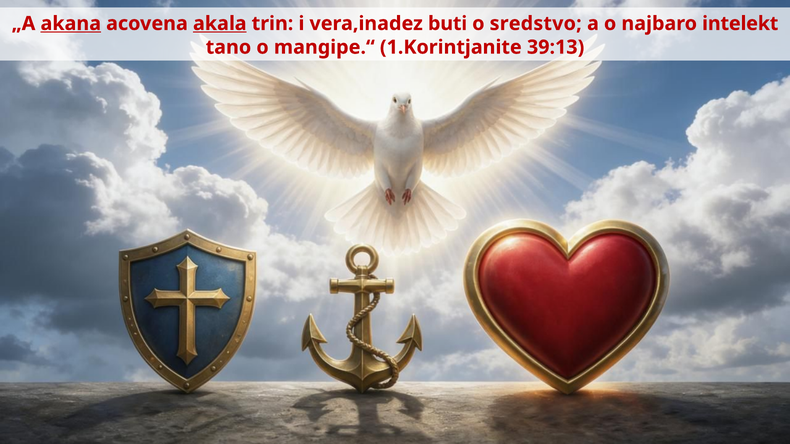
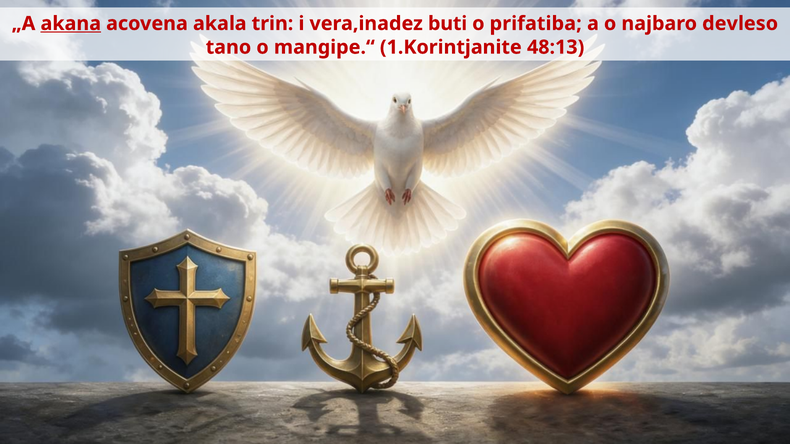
akala underline: present -> none (220, 24)
sredstvo: sredstvo -> prifatiba (536, 24)
intelekt: intelekt -> devleso (740, 24)
39:13: 39:13 -> 48:13 (556, 47)
